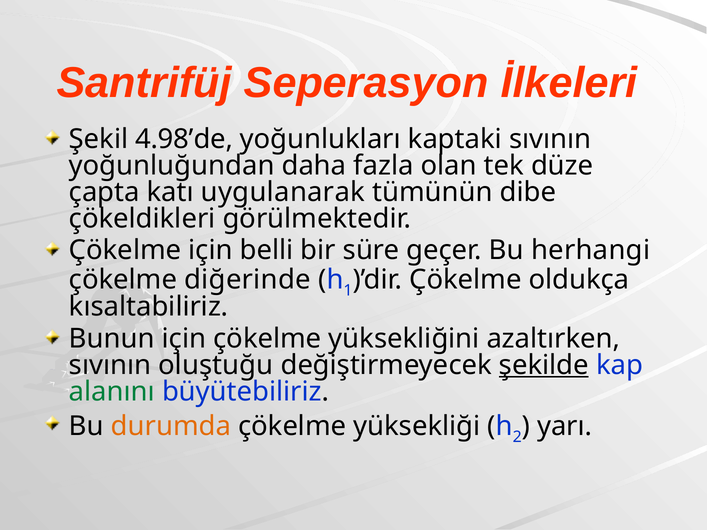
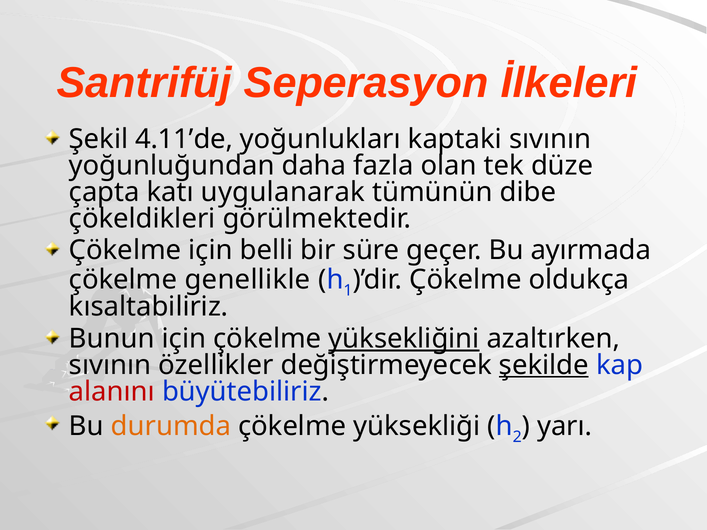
4.98’de: 4.98’de -> 4.11’de (184, 139)
herhangi: herhangi -> ayırmada (591, 250)
diğerinde: diğerinde -> genellikle (248, 280)
yüksekliğini underline: none -> present (404, 339)
oluştuğu: oluştuğu -> özellikler (216, 365)
alanını colour: green -> red (112, 392)
